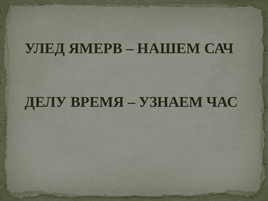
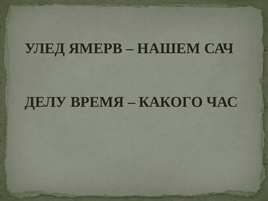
УЗНАЕМ: УЗНАЕМ -> КАКОГО (171, 102)
